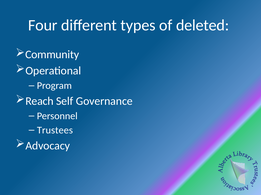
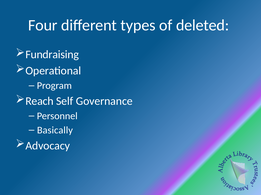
Community: Community -> Fundraising (52, 55)
Trustees: Trustees -> Basically (55, 131)
